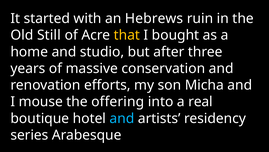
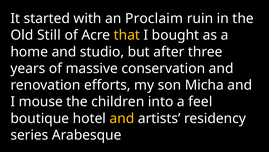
Hebrews: Hebrews -> Proclaim (154, 18)
offering: offering -> children (118, 101)
real: real -> feel (200, 101)
and colour: light blue -> yellow (122, 118)
